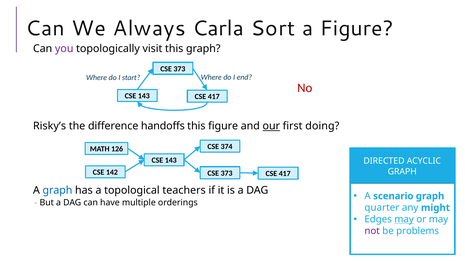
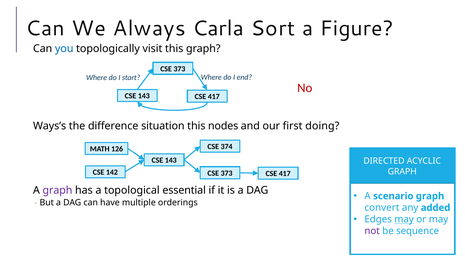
you colour: purple -> blue (64, 49)
Risky’s: Risky’s -> Ways’s (50, 126)
handoffs: handoffs -> situation (163, 126)
this figure: figure -> nodes (223, 126)
our underline: present -> none (271, 126)
graph colour: blue -> purple (57, 190)
teachers: teachers -> essential (184, 190)
quarter: quarter -> convert (382, 207)
might: might -> added (436, 207)
problems: problems -> sequence (418, 231)
